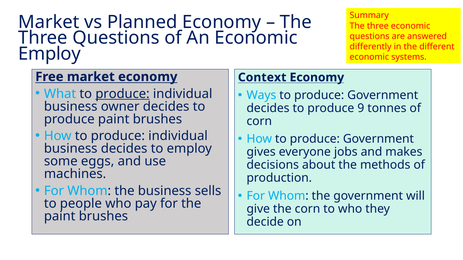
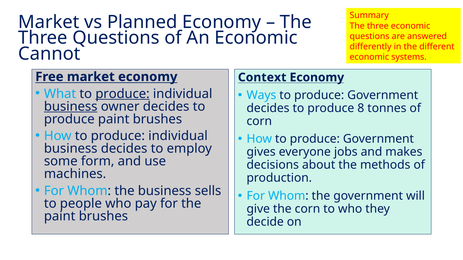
Employ: Employ -> Cannot (49, 54)
business underline: none -> present (71, 107)
9: 9 -> 8 (361, 108)
eggs: eggs -> form (98, 162)
